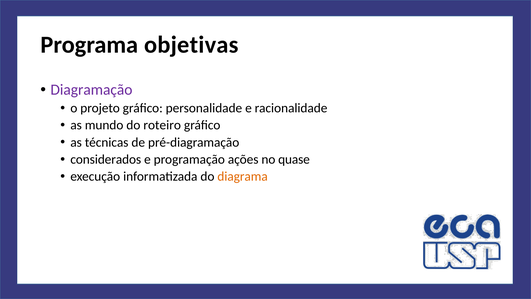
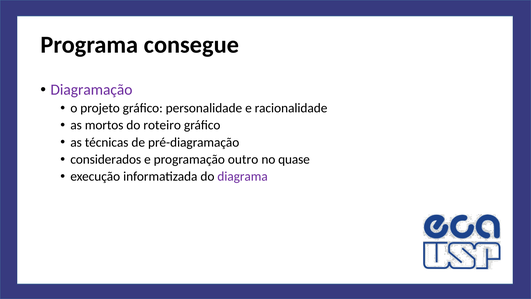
objetivas: objetivas -> consegue (191, 45)
mundo: mundo -> mortos (104, 125)
ações: ações -> outro (243, 159)
diagrama colour: orange -> purple (243, 176)
